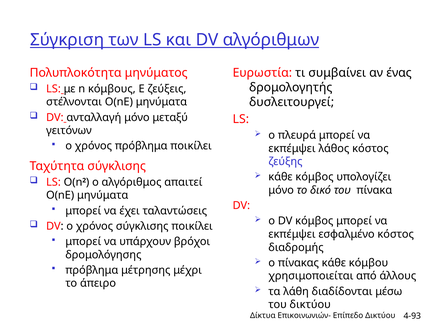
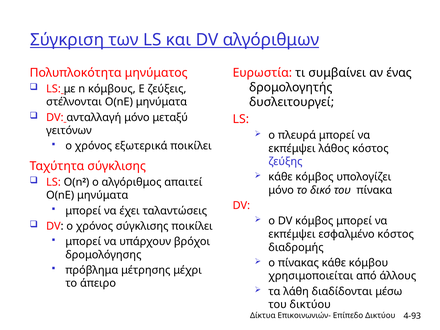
χρόνος πρόβλημα: πρόβλημα -> εξωτερικά (141, 146)
